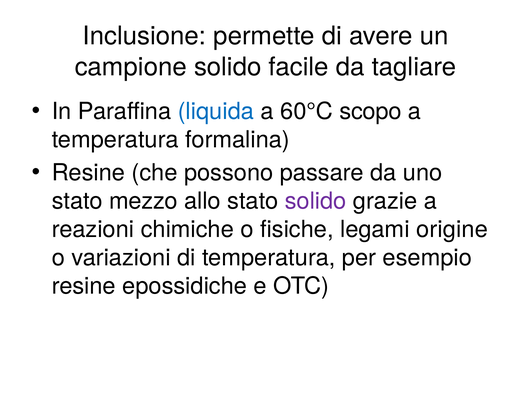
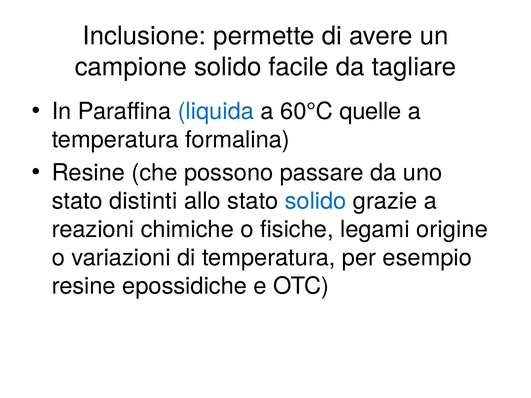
scopo: scopo -> quelle (370, 111)
mezzo: mezzo -> distinti (143, 201)
solido colour: purple -> blue (316, 201)
